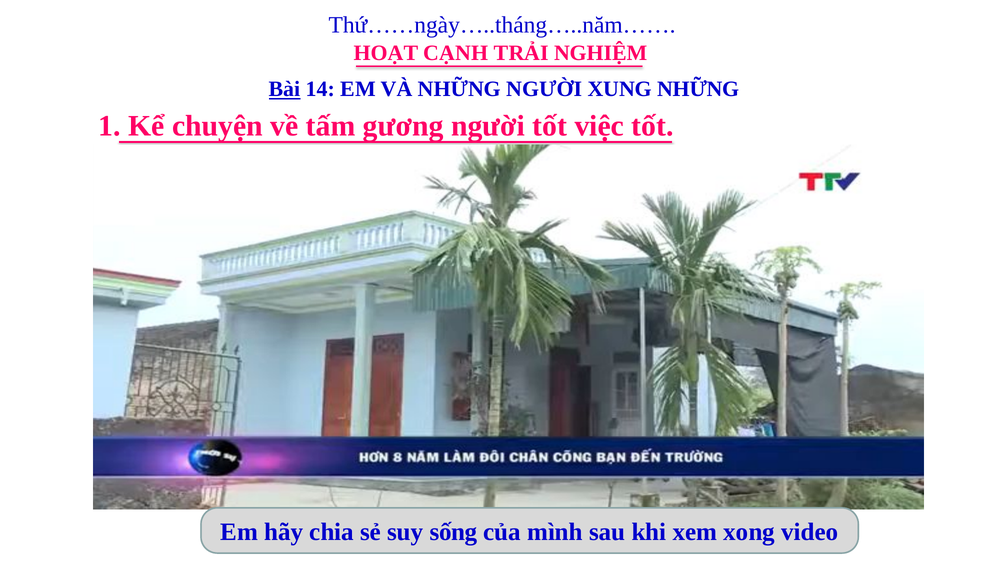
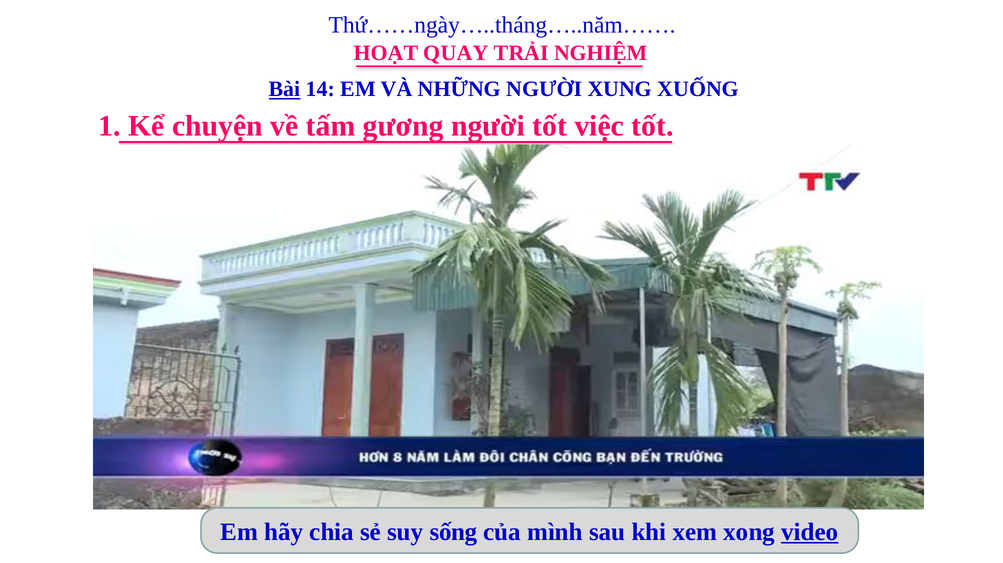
CẠNH: CẠNH -> QUAY (456, 53)
XUNG NHỮNG: NHỮNG -> XUỐNG (698, 89)
video underline: none -> present (810, 533)
